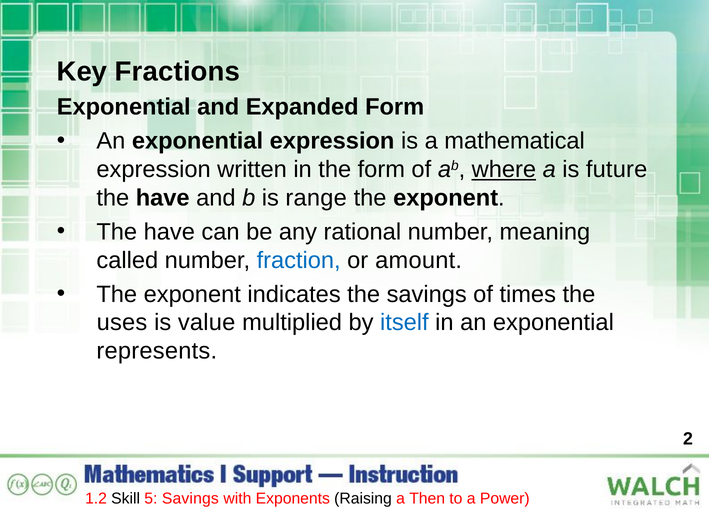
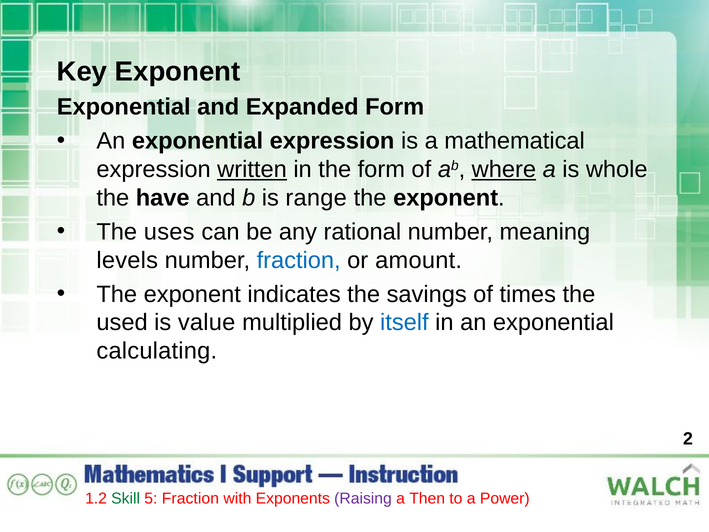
Key Fractions: Fractions -> Exponent (178, 72)
written underline: none -> present (252, 169)
future: future -> whole (617, 169)
have: have -> uses (169, 232)
called: called -> levels (127, 260)
uses: uses -> used (122, 322)
represents: represents -> calculating (157, 351)
Skill colour: black -> green (126, 498)
5 Savings: Savings -> Fraction (190, 498)
Raising colour: black -> purple (363, 498)
